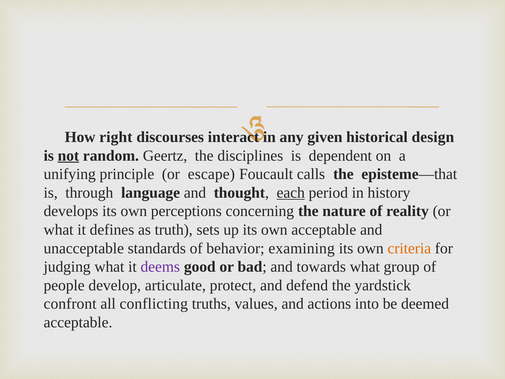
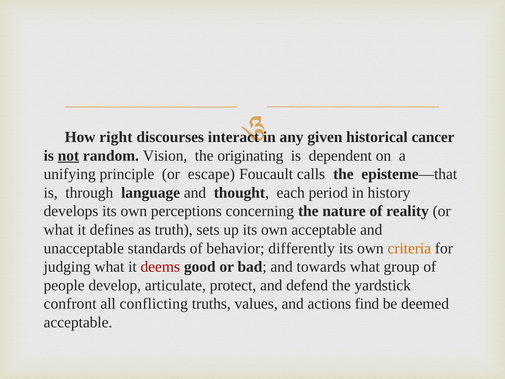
design: design -> cancer (433, 137)
Geertz: Geertz -> Vision (165, 156)
disciplines: disciplines -> originating (250, 156)
each underline: present -> none (291, 193)
examining: examining -> differently (302, 248)
deems colour: purple -> red (160, 267)
into: into -> find (367, 304)
